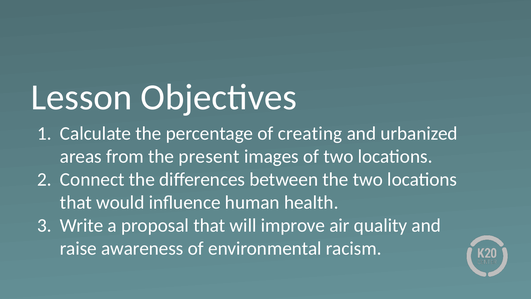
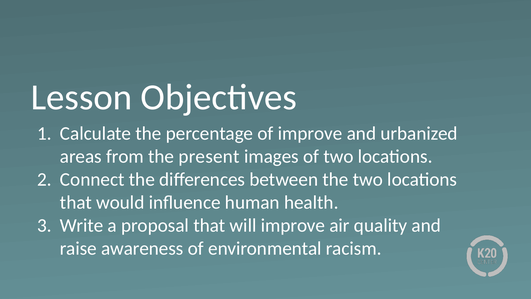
of creating: creating -> improve (310, 133)
